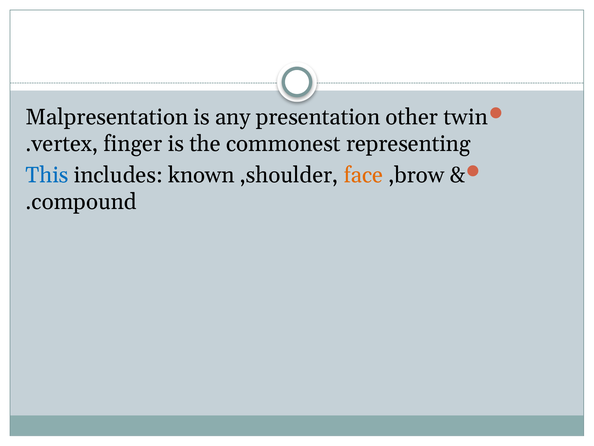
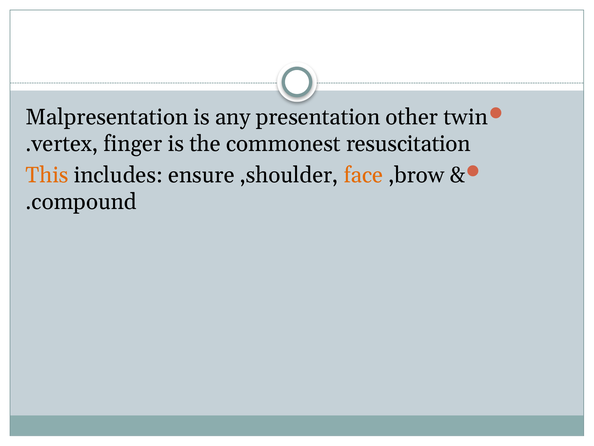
representing: representing -> resuscitation (408, 144)
This colour: blue -> orange (47, 175)
known: known -> ensure (201, 175)
